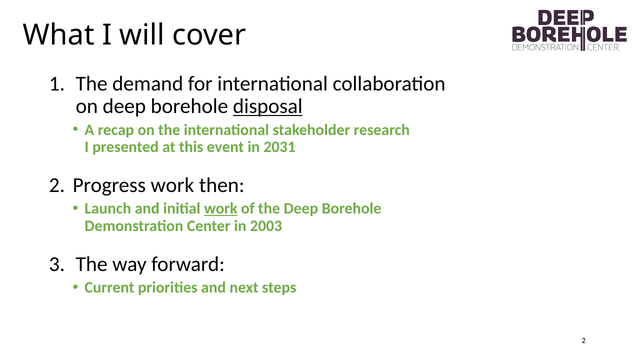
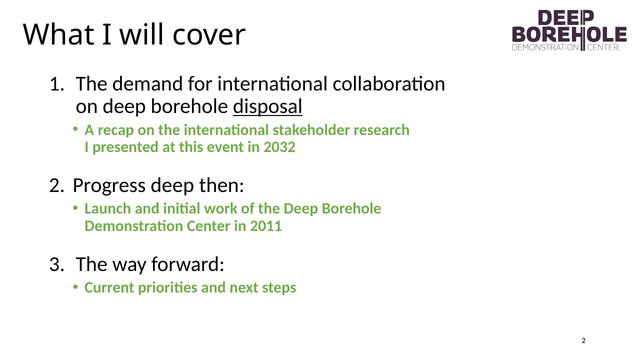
2031: 2031 -> 2032 (280, 147)
Progress work: work -> deep (172, 185)
work underline: present -> none (221, 209)
2003: 2003 -> 2011 (266, 226)
